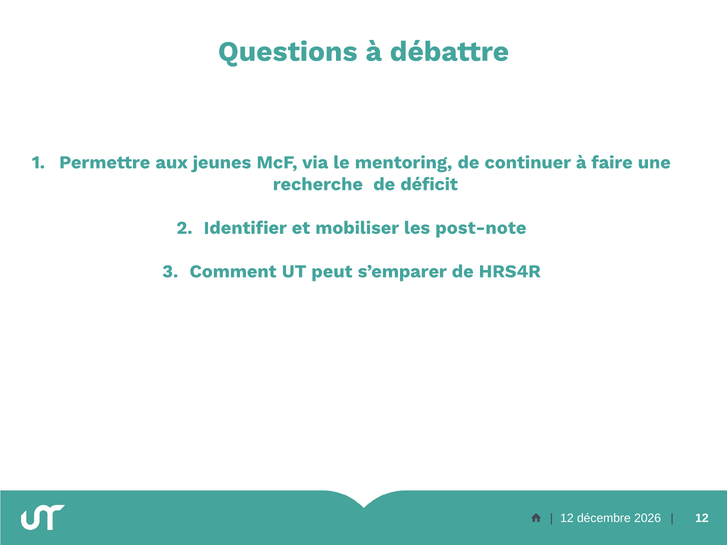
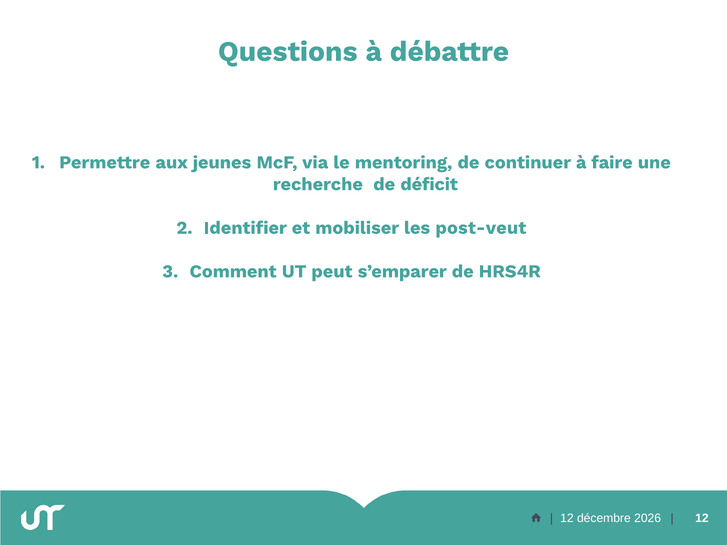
post-note: post-note -> post-veut (481, 228)
